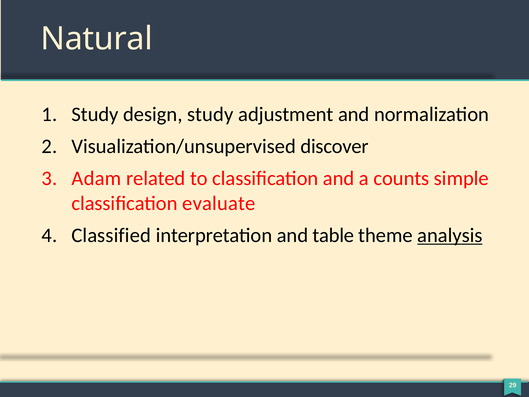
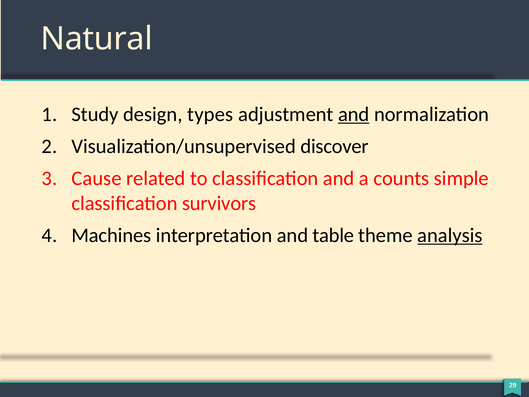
design study: study -> types (210, 114)
and underline: none -> present (354, 114)
Adam: Adam -> Cause (97, 178)
evaluate: evaluate -> survivors (219, 203)
Classified: Classified -> Machines (111, 235)
